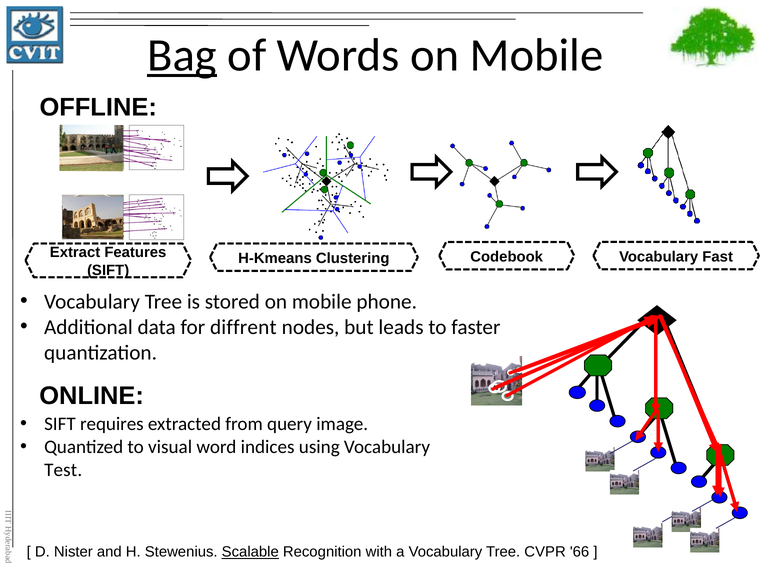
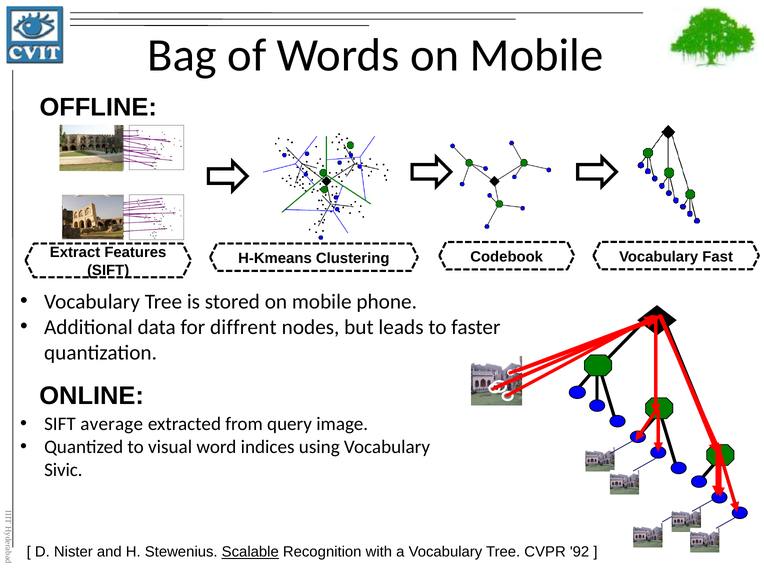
Bag underline: present -> none (182, 55)
requires: requires -> average (112, 424)
Test: Test -> Sivic (63, 470)
66: 66 -> 92 (580, 552)
